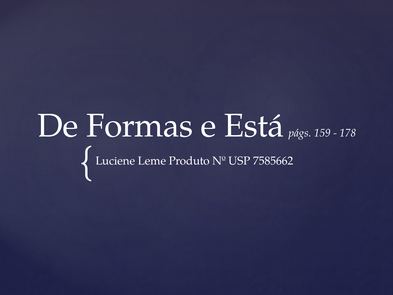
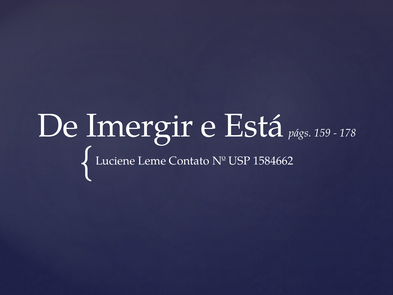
Formas: Formas -> Imergir (140, 126)
Produto: Produto -> Contato (189, 161)
7585662: 7585662 -> 1584662 (273, 161)
